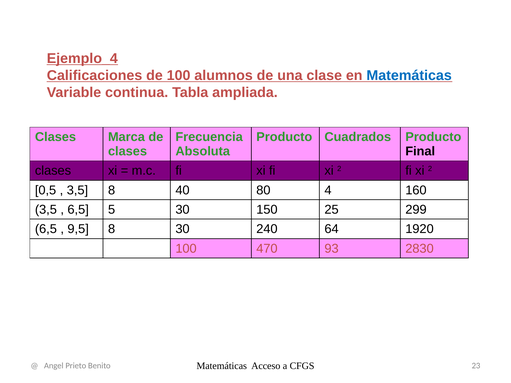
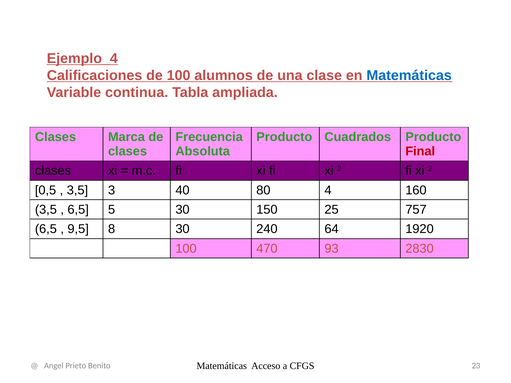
Final colour: black -> red (420, 151)
3,5 8: 8 -> 3 (112, 190)
299: 299 -> 757 (416, 210)
